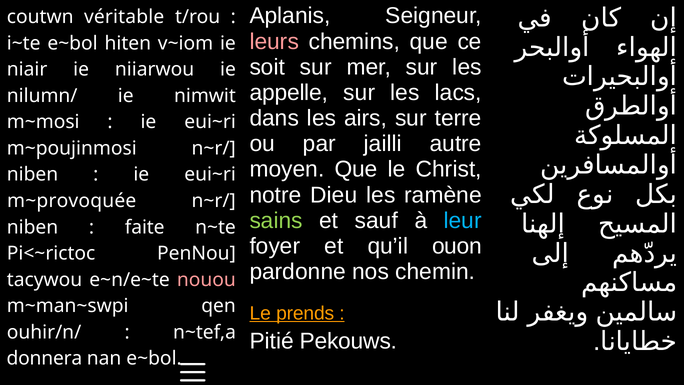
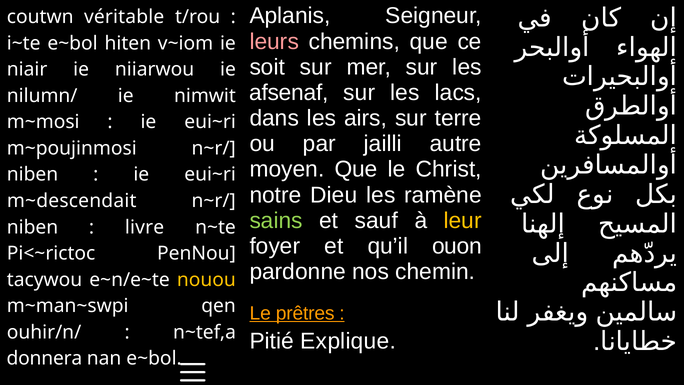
appelle: appelle -> afsenaf (289, 93)
m~provoquée: m~provoquée -> m~descendait (72, 201)
leur colour: light blue -> yellow (463, 220)
faite: faite -> livre (145, 227)
nouou colour: pink -> yellow (206, 280)
prends: prends -> prêtres (305, 313)
Pekouws: Pekouws -> Explique (348, 341)
